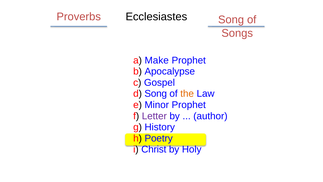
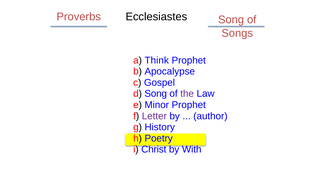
Make: Make -> Think (157, 60)
the colour: orange -> purple (187, 94)
Holy: Holy -> With (192, 149)
